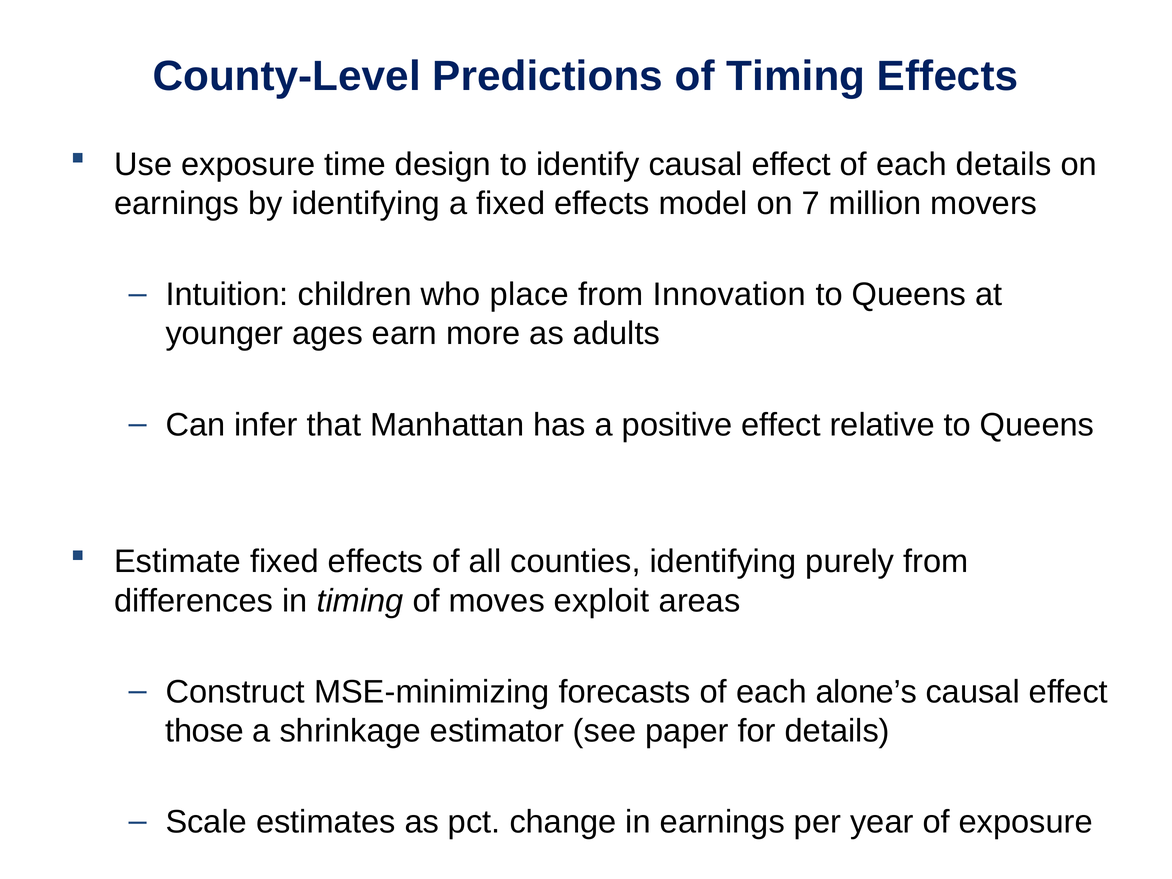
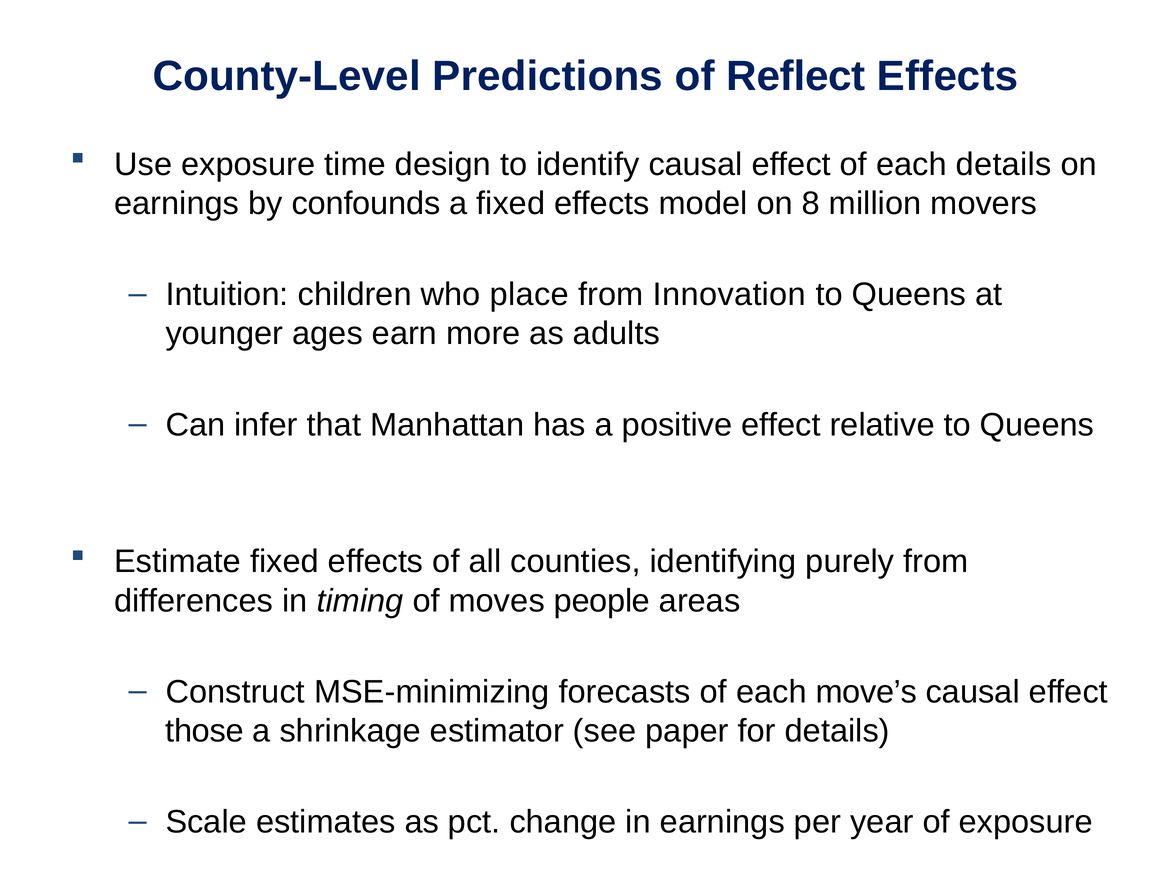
of Timing: Timing -> Reflect (796, 76)
by identifying: identifying -> confounds (366, 203)
7: 7 -> 8 (811, 203)
exploit: exploit -> people (602, 601)
alone’s: alone’s -> move’s (866, 692)
